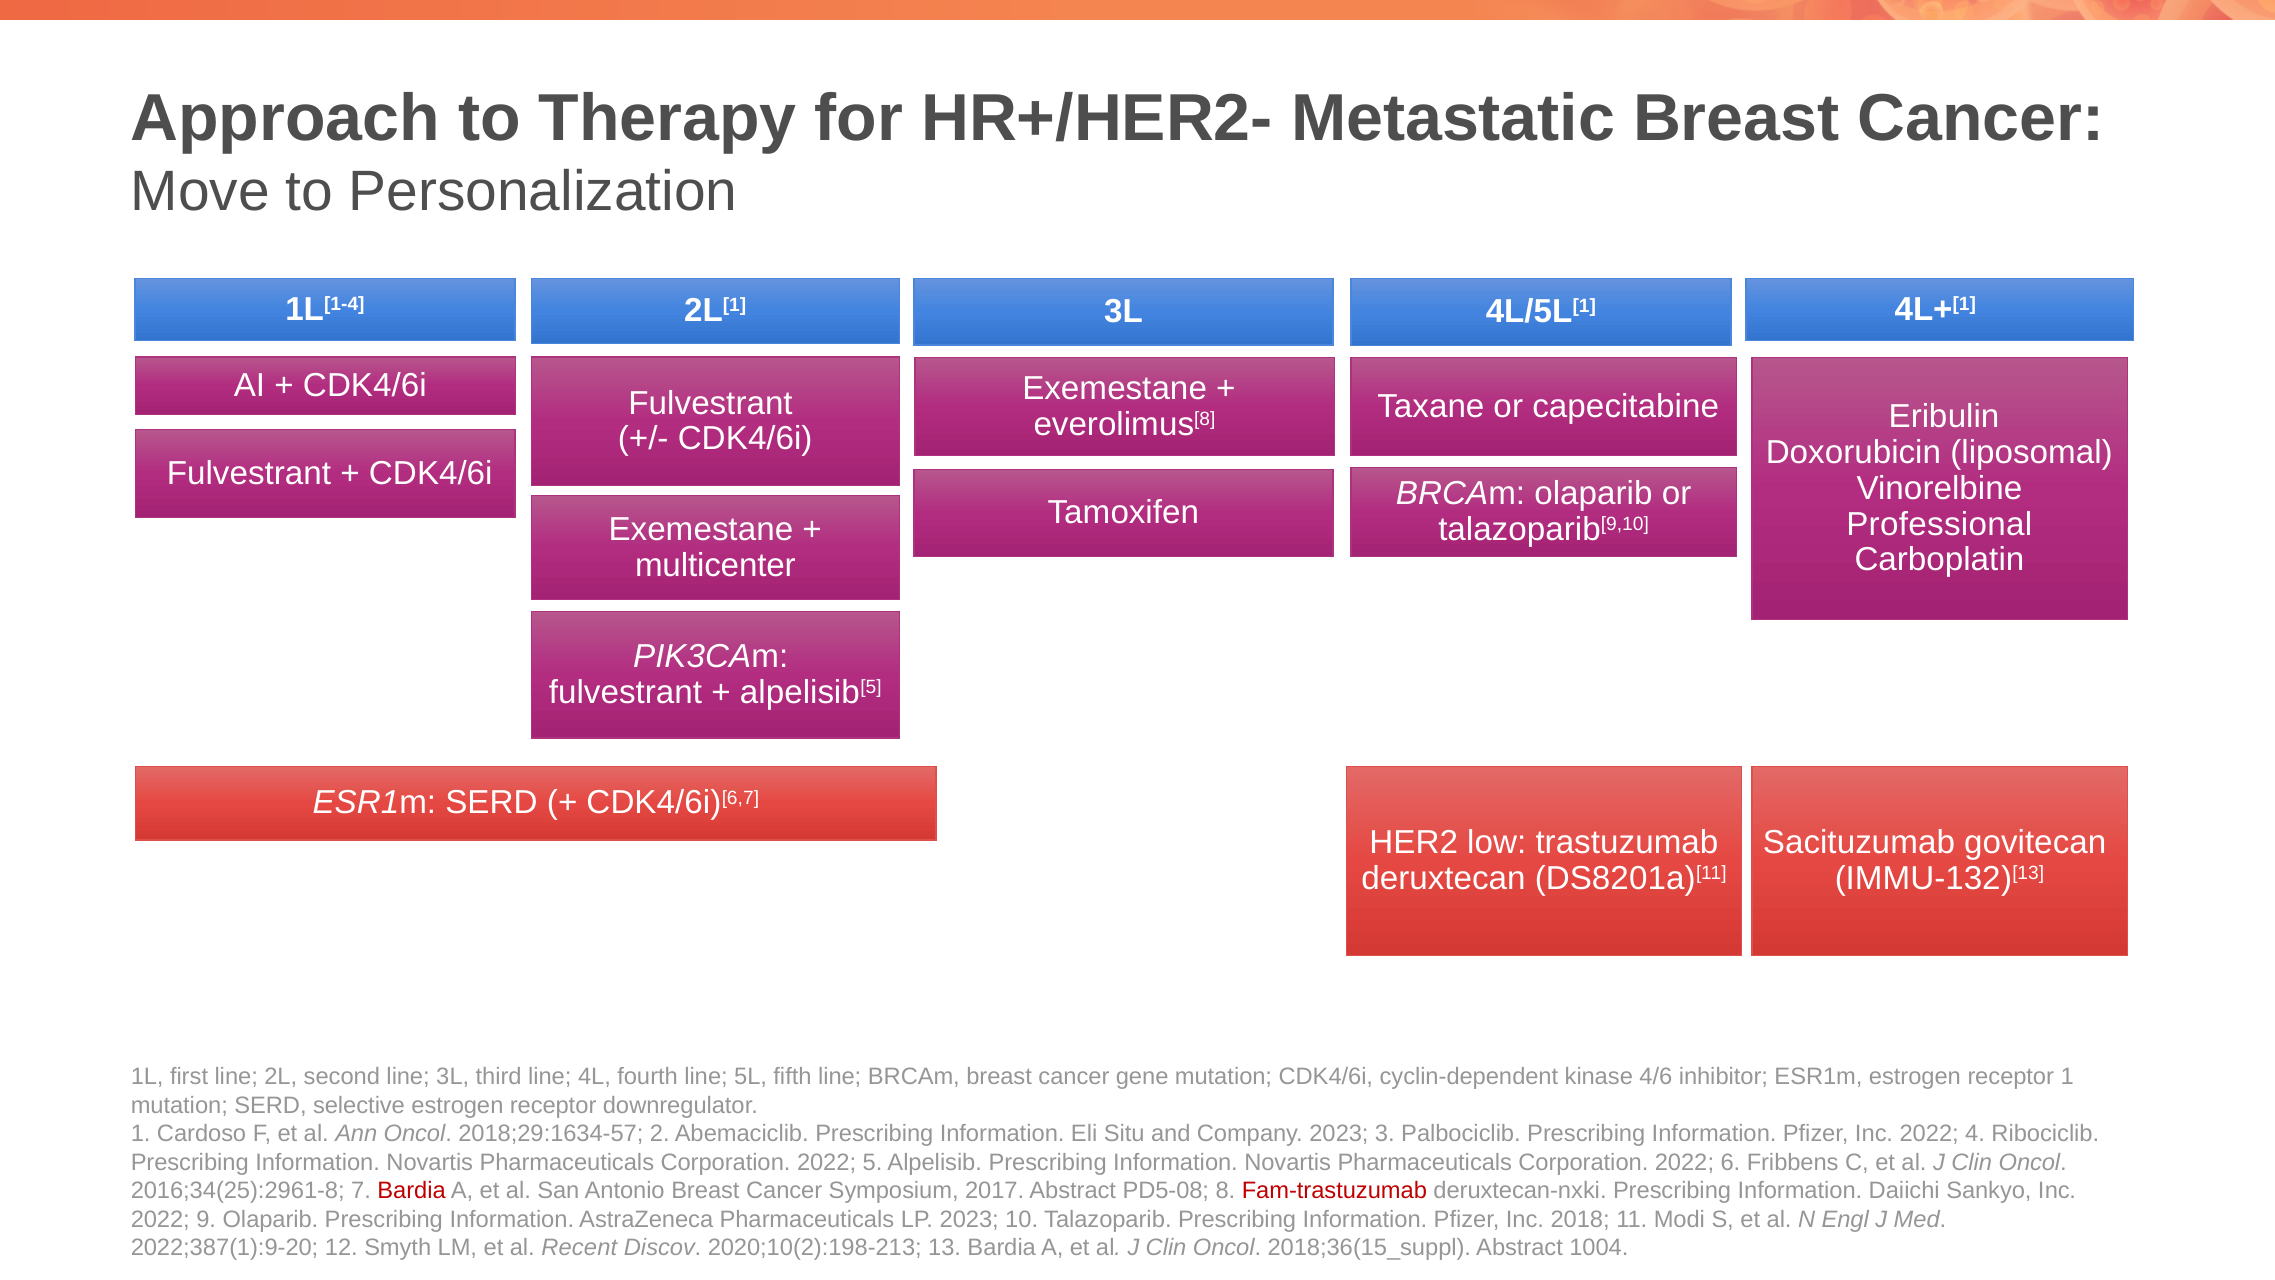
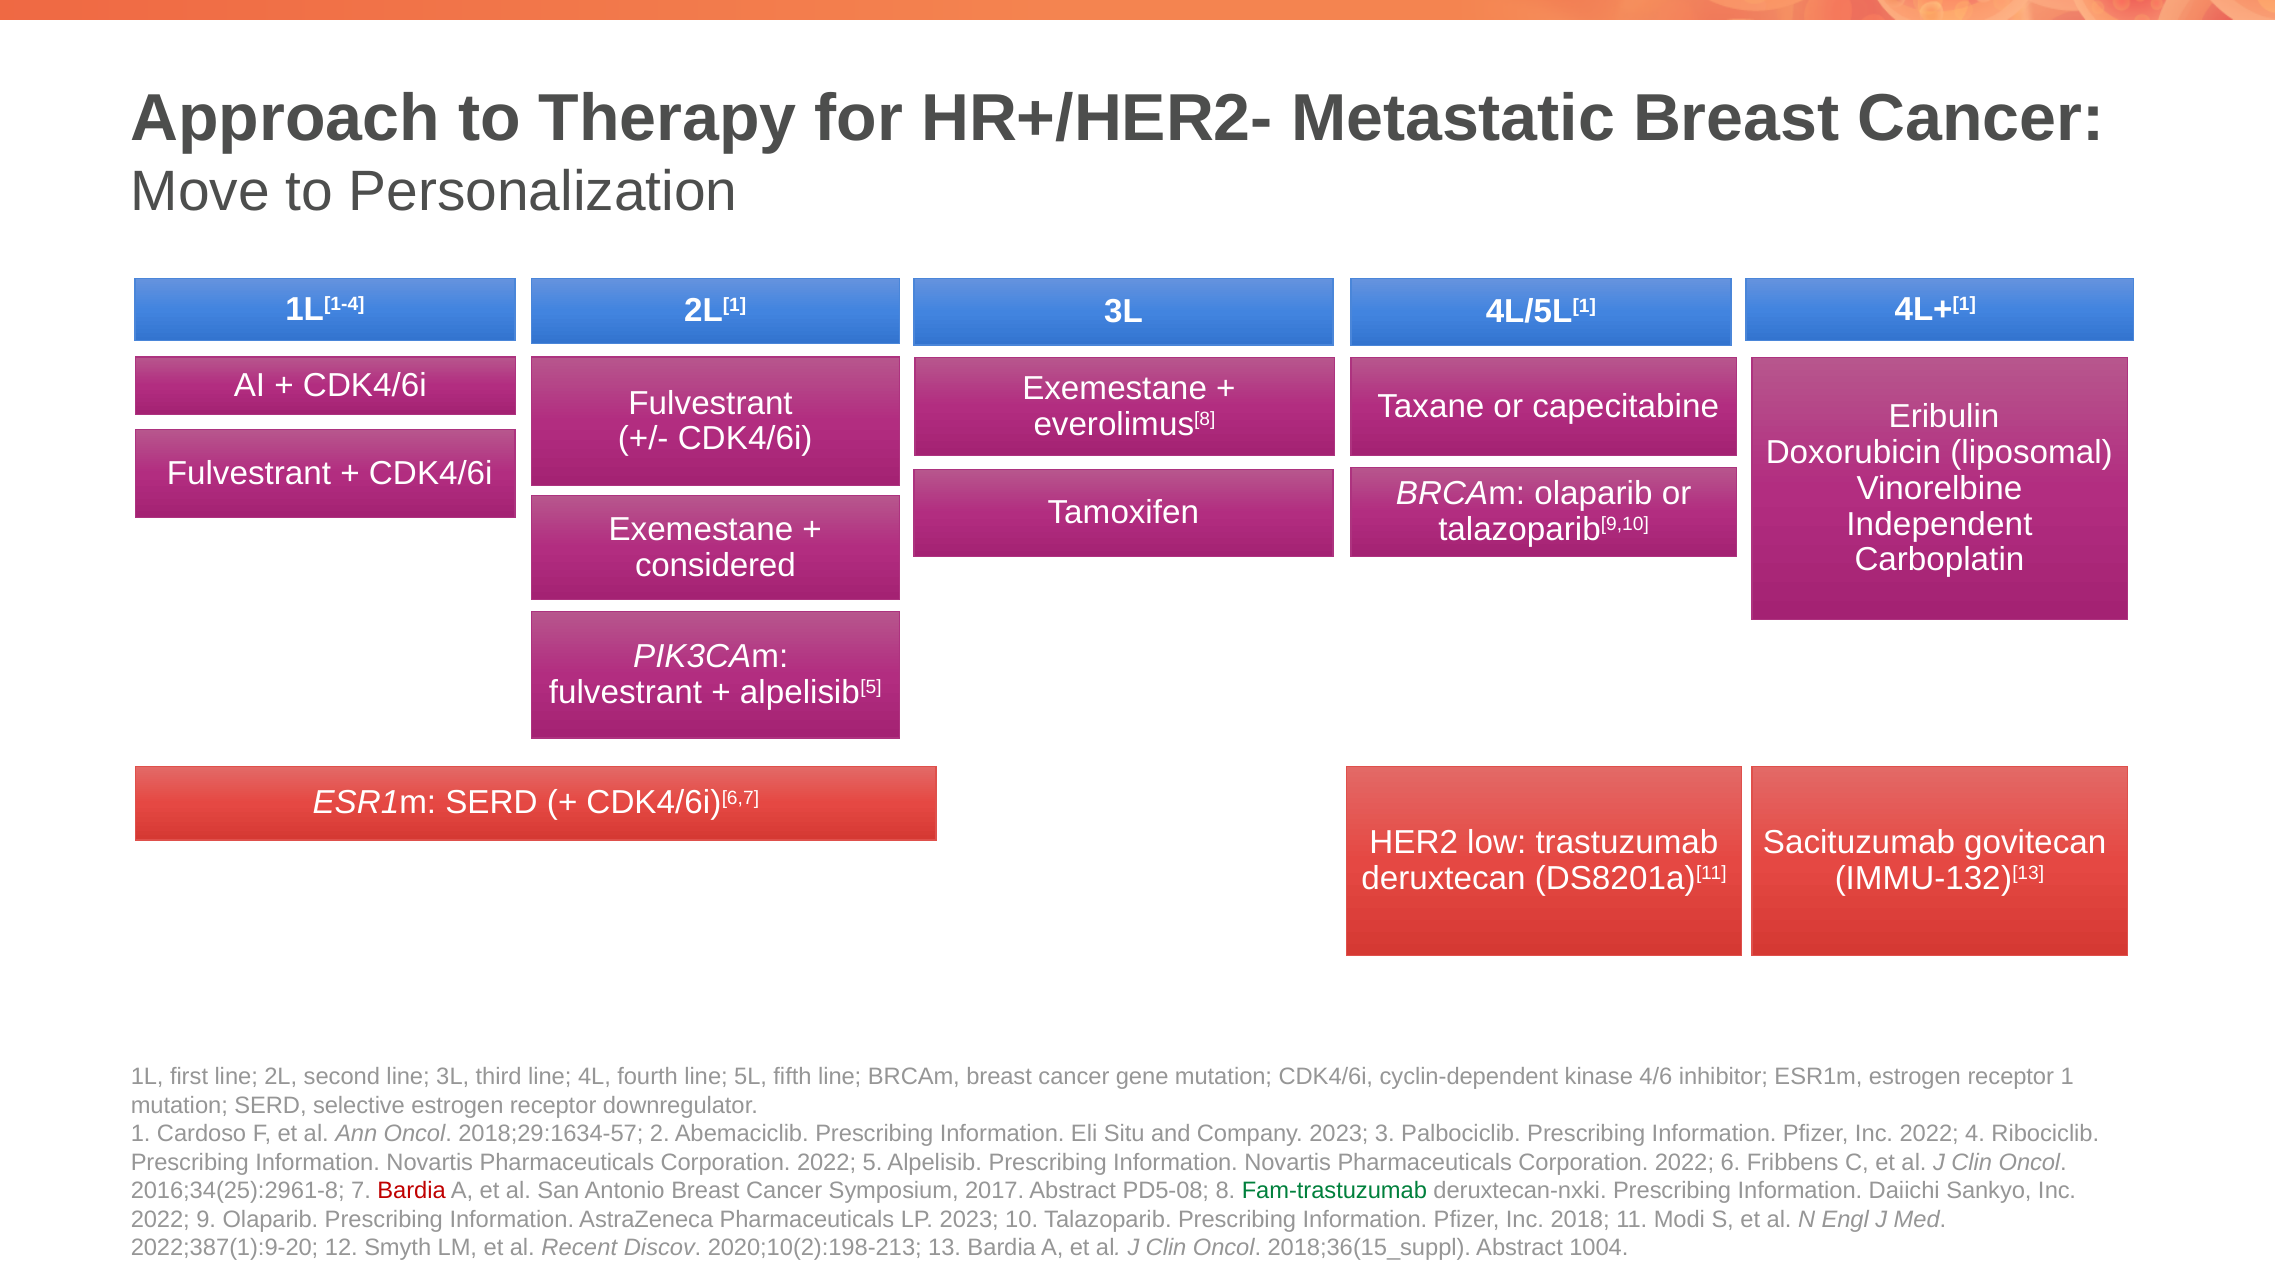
Professional: Professional -> Independent (1939, 524)
multicenter: multicenter -> considered (715, 565)
Fam-trastuzumab colour: red -> green (1334, 1190)
